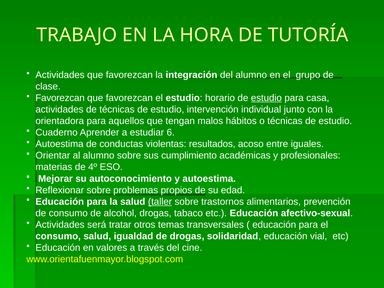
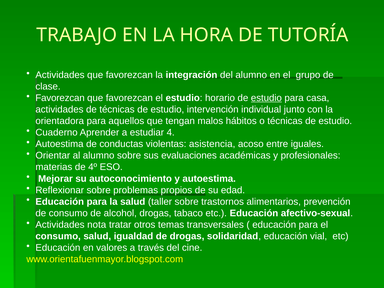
6: 6 -> 4 (171, 133)
resultados: resultados -> asistencia (212, 144)
cumplimiento: cumplimiento -> evaluaciones (189, 156)
taller underline: present -> none (160, 202)
será: será -> nota (97, 225)
